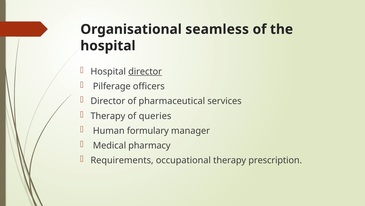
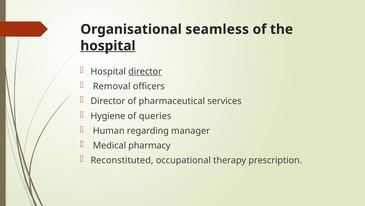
hospital underline: none -> present (108, 46)
Pilferage: Pilferage -> Removal (112, 86)
Therapy: Therapy -> Hygiene (108, 116)
formulary: formulary -> regarding (148, 130)
Requirements: Requirements -> Reconstituted (122, 160)
